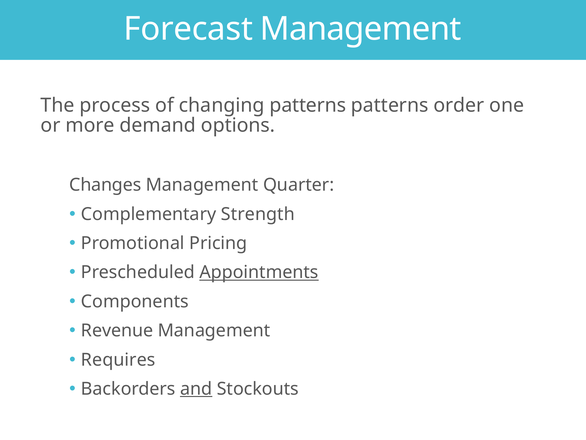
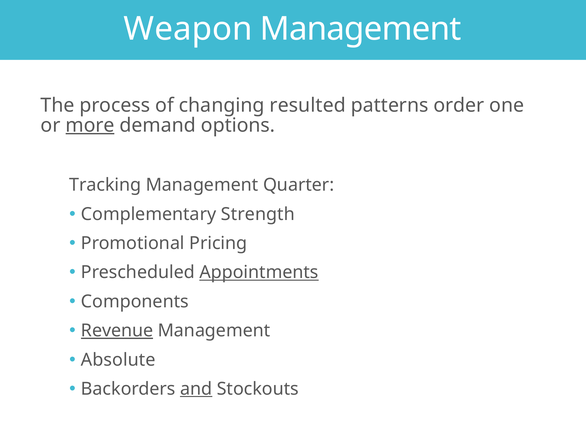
Forecast: Forecast -> Weapon (188, 29)
changing patterns: patterns -> resulted (308, 105)
more underline: none -> present (90, 125)
Changes: Changes -> Tracking (105, 185)
Revenue underline: none -> present (117, 330)
Requires: Requires -> Absolute (118, 359)
